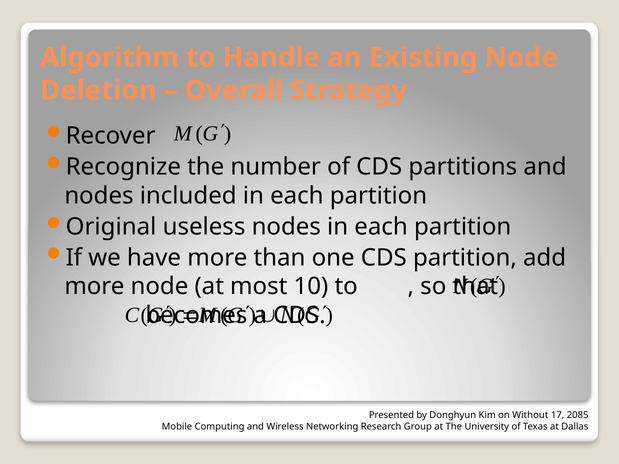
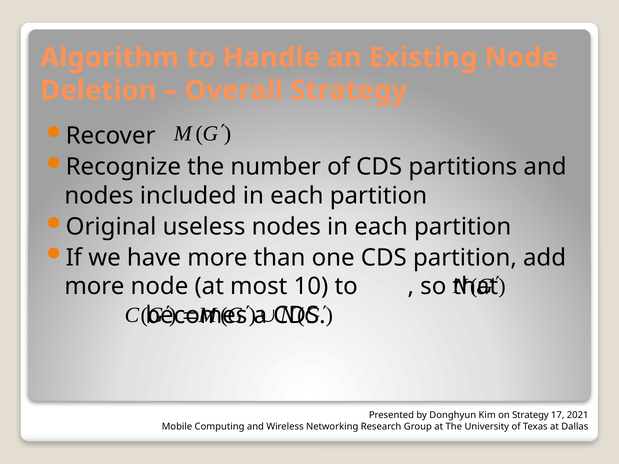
on Without: Without -> Strategy (530, 416)
2085: 2085 -> 2021 (578, 416)
